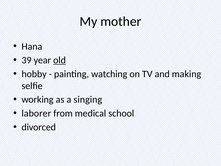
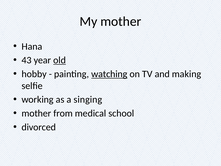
39: 39 -> 43 (27, 60)
watching underline: none -> present (109, 74)
laborer: laborer -> mother (36, 113)
